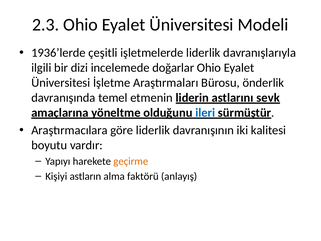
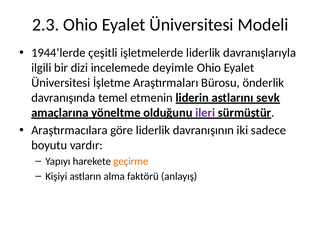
1936’lerde: 1936’lerde -> 1944’lerde (58, 53)
doğarlar: doğarlar -> deyimle (173, 68)
ileri colour: blue -> purple (205, 113)
kalitesi: kalitesi -> sadece (268, 130)
